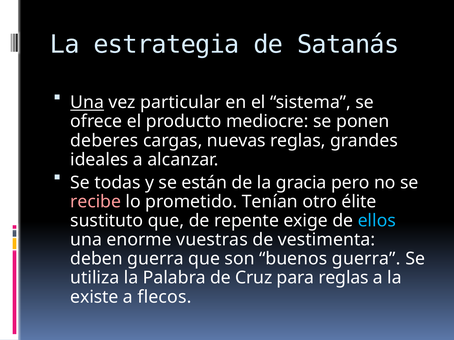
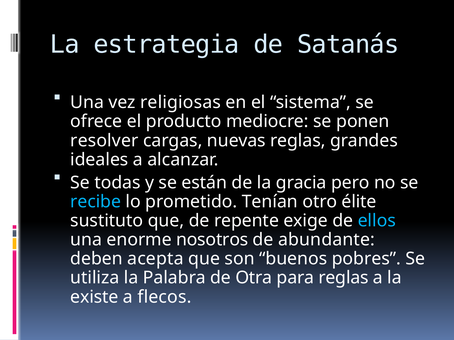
Una underline: present -> none (87, 103)
particular: particular -> religiosas (180, 103)
deberes: deberes -> resolver (104, 141)
recibe colour: pink -> light blue (96, 202)
vuestras: vuestras -> nosotros (212, 240)
vestimenta: vestimenta -> abundante (327, 240)
deben guerra: guerra -> acepta (155, 259)
buenos guerra: guerra -> pobres (366, 259)
Cruz: Cruz -> Otra (254, 278)
